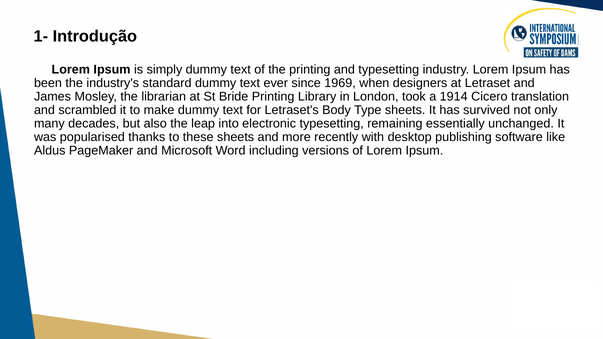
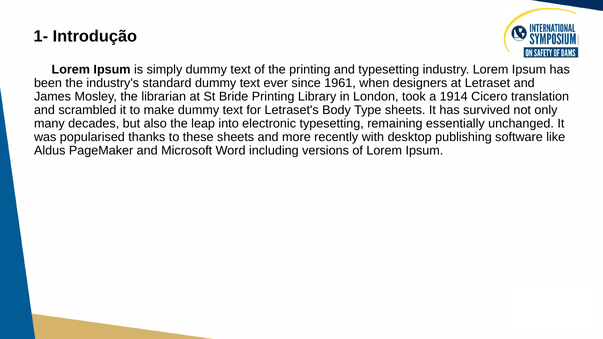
1969: 1969 -> 1961 (340, 83)
